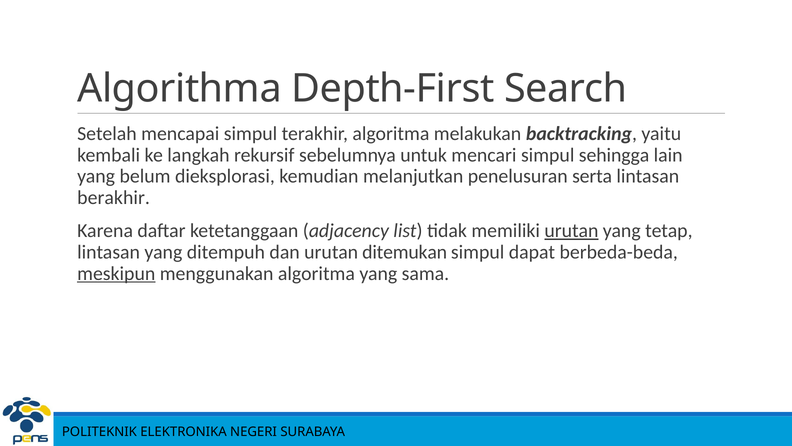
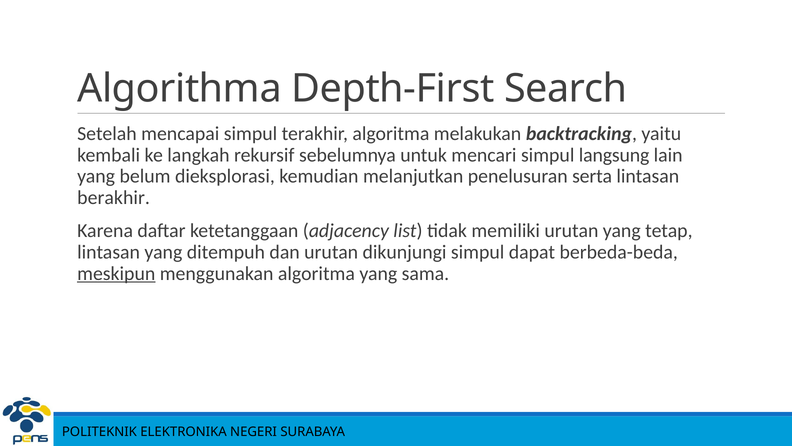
sehingga: sehingga -> langsung (614, 155)
urutan underline: present -> none (571, 231)
ditemukan: ditemukan -> dikunjungi (405, 252)
